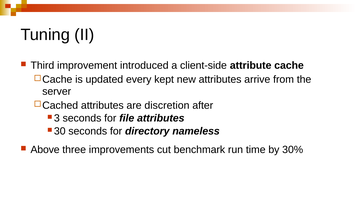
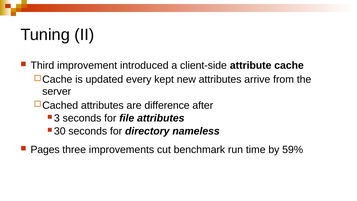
discretion: discretion -> difference (167, 105)
Above: Above -> Pages (45, 150)
30%: 30% -> 59% (293, 150)
